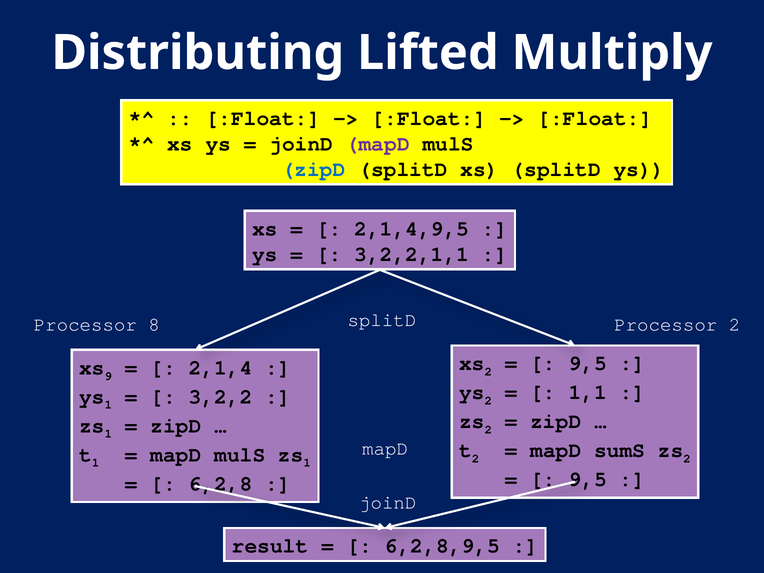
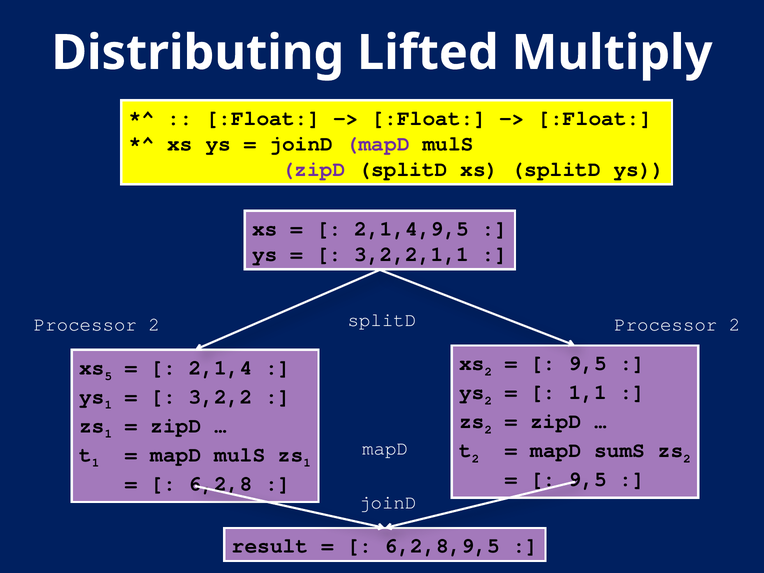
zipD colour: blue -> purple (314, 169)
8: 8 -> 2 (154, 324)
9: 9 -> 5 (108, 376)
